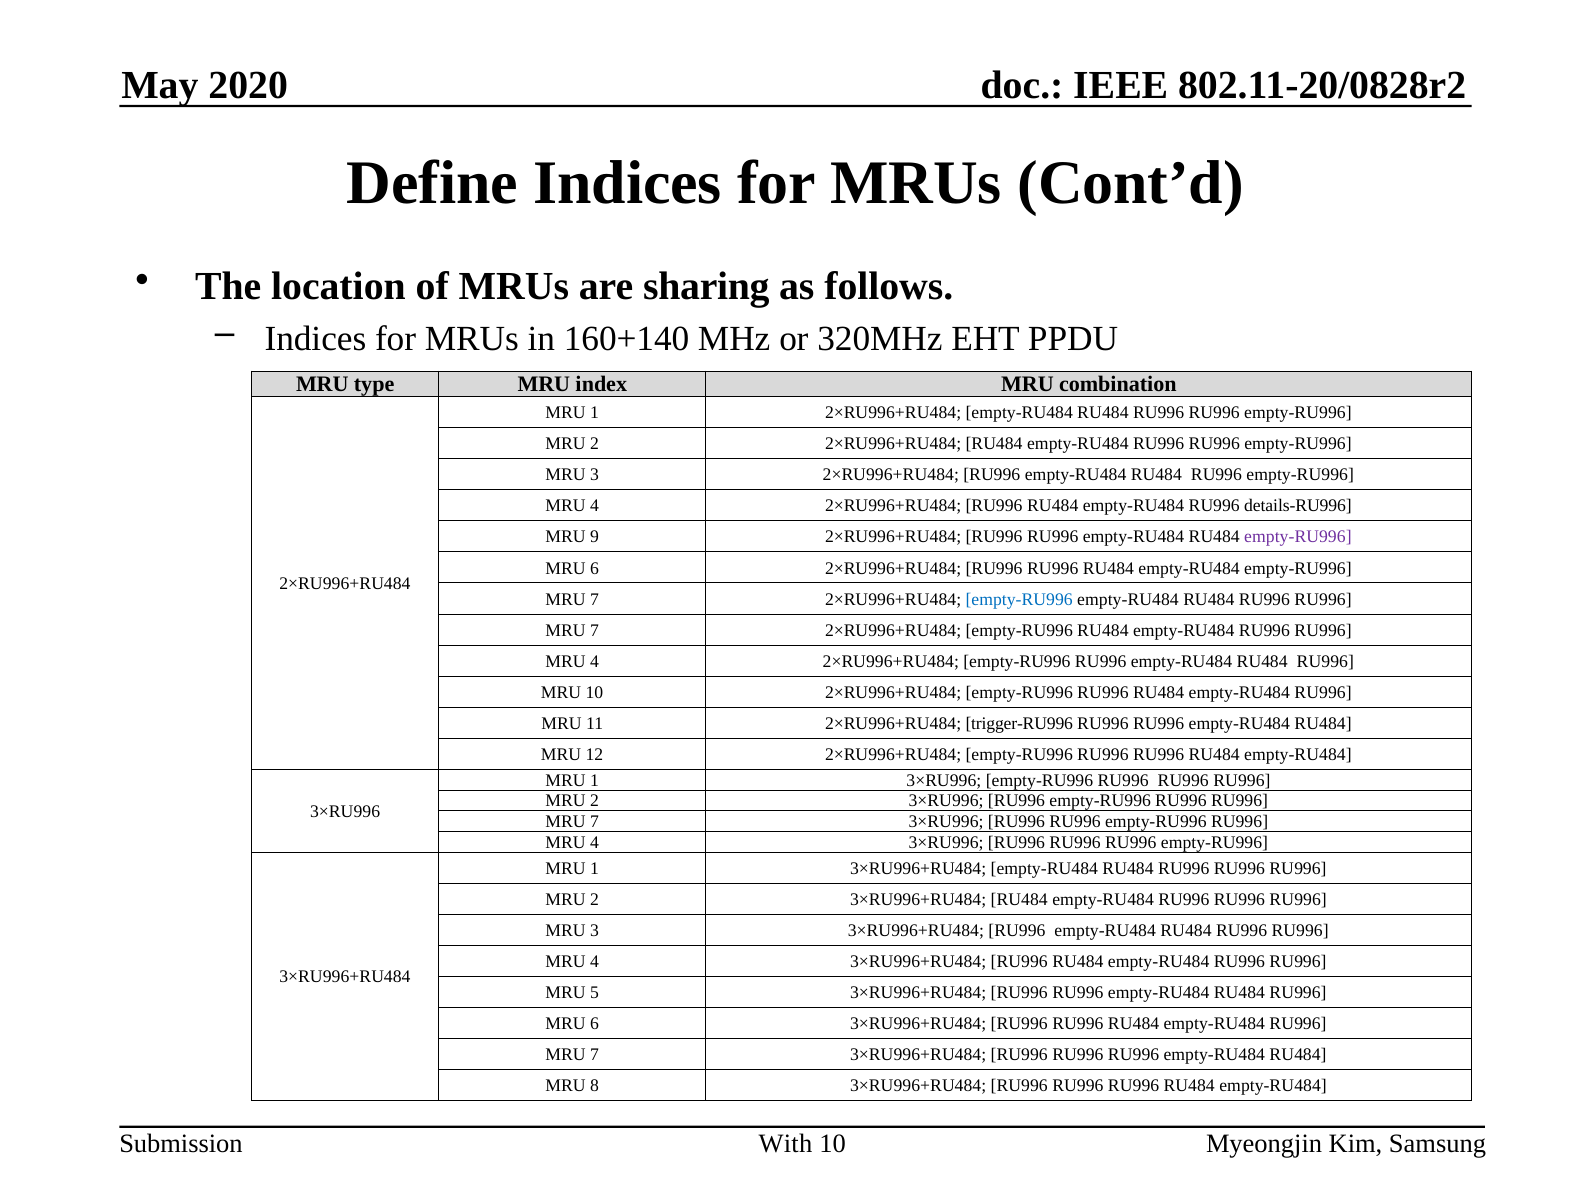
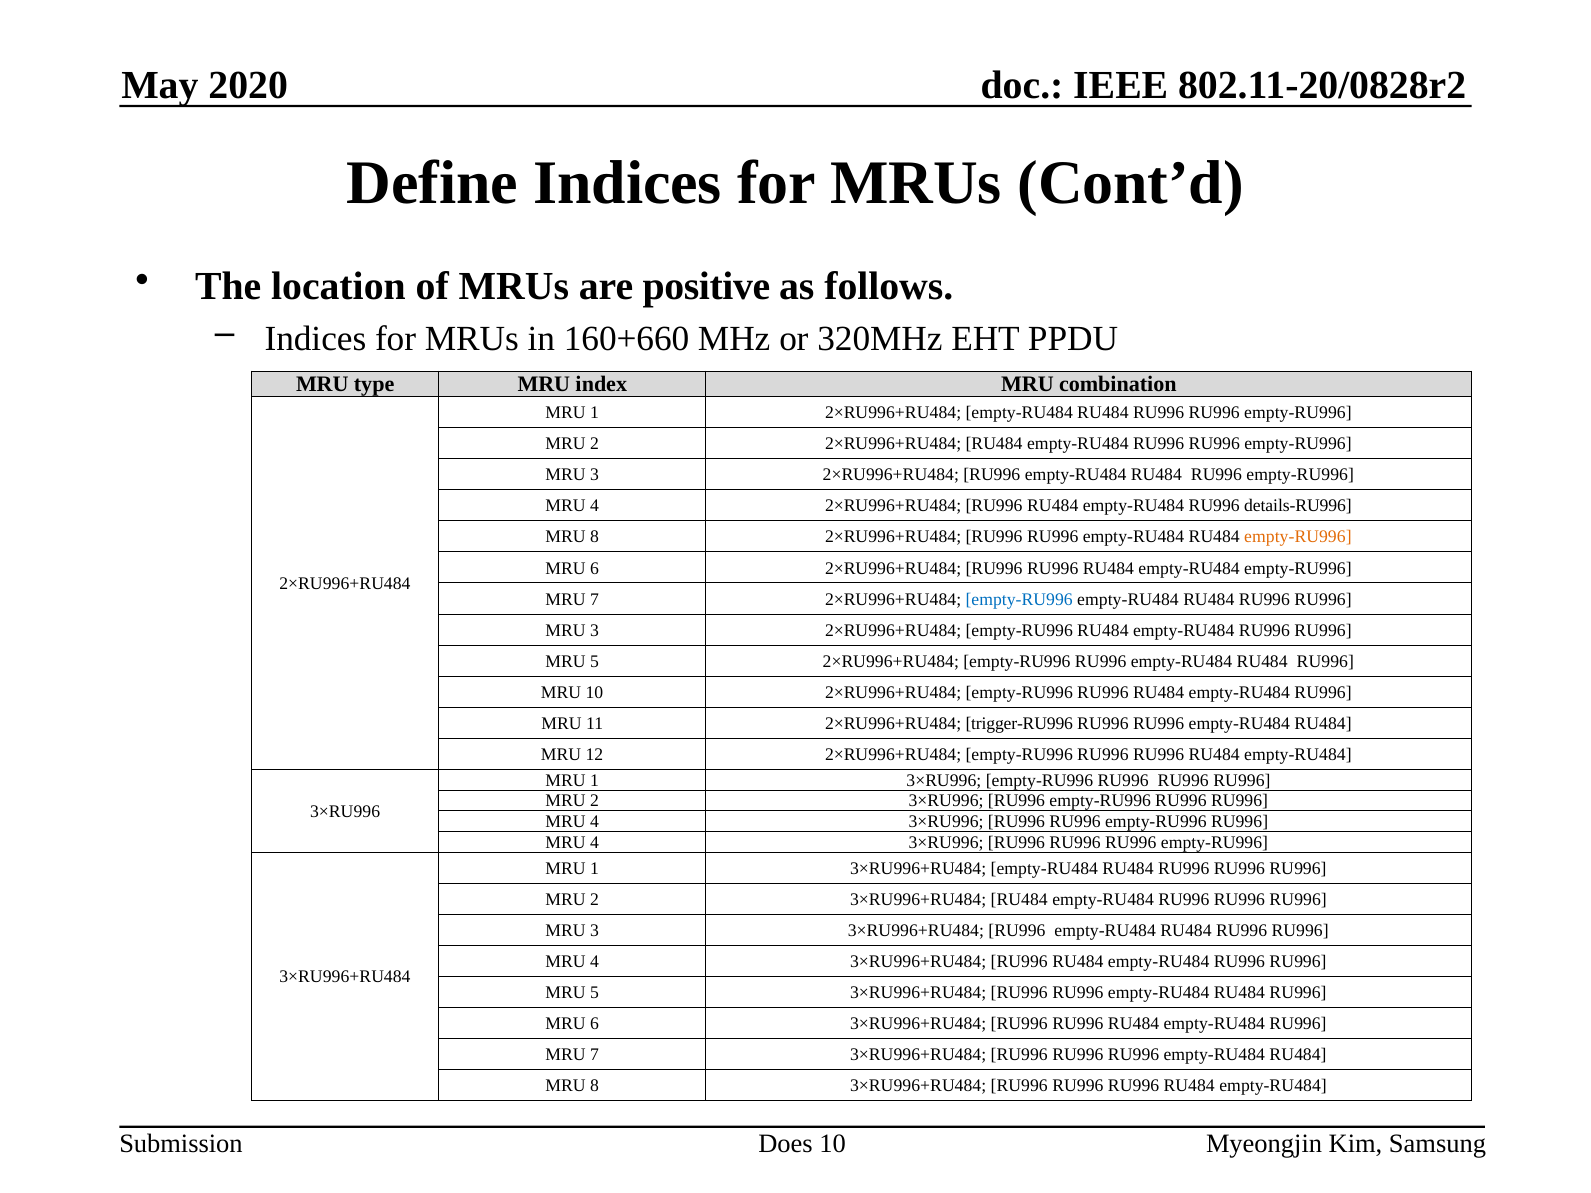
sharing: sharing -> positive (706, 287)
160+140: 160+140 -> 160+660 (627, 338)
9: 9 -> 8 (595, 537)
empty-RU996 colour: purple -> orange (1298, 537)
7: 7 -> 3 (595, 630)
4: 4 -> 5 (595, 662)
7: 7 -> 4 (595, 822)
With: With -> Does (786, 1144)
